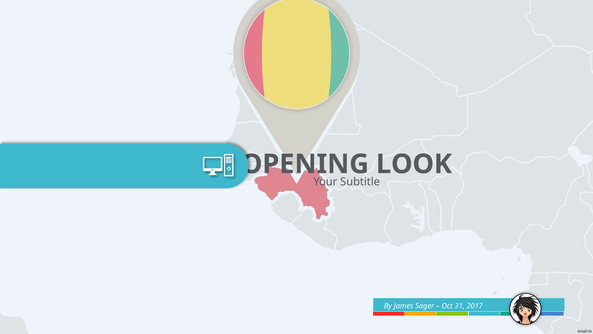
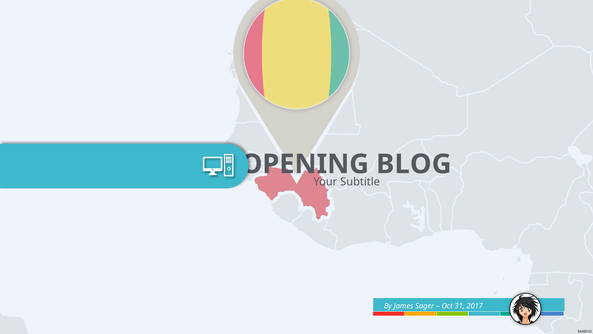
LOOK: LOOK -> BLOG (414, 164)
